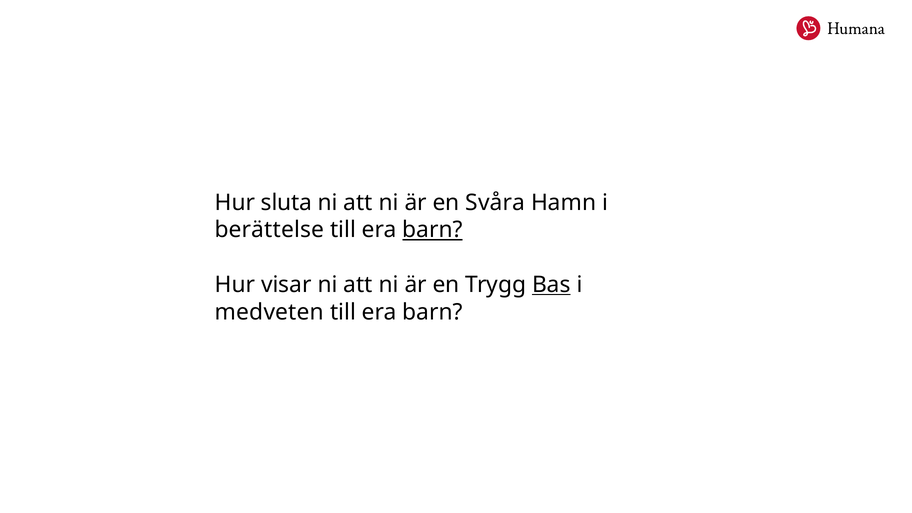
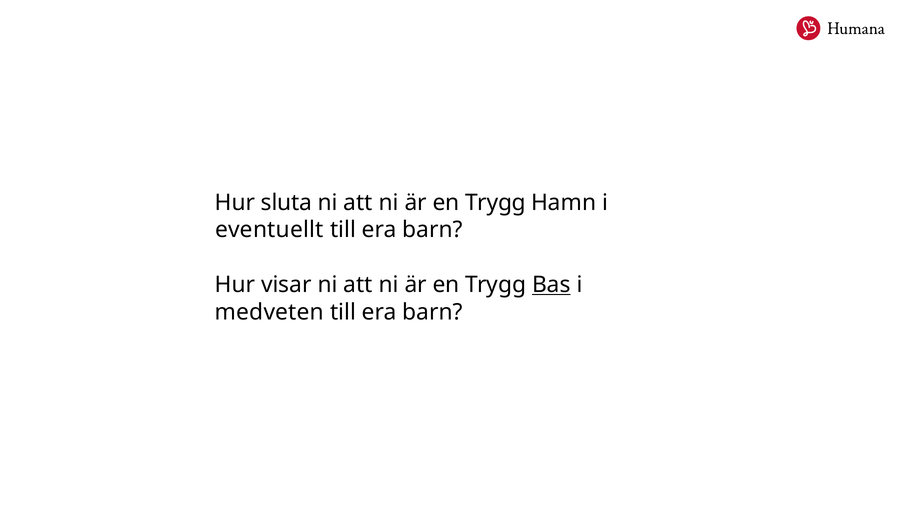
Svåra: Svåra -> Trygg (495, 203)
berättelse: berättelse -> eventuellt (269, 230)
barn underline: present -> none (432, 230)
